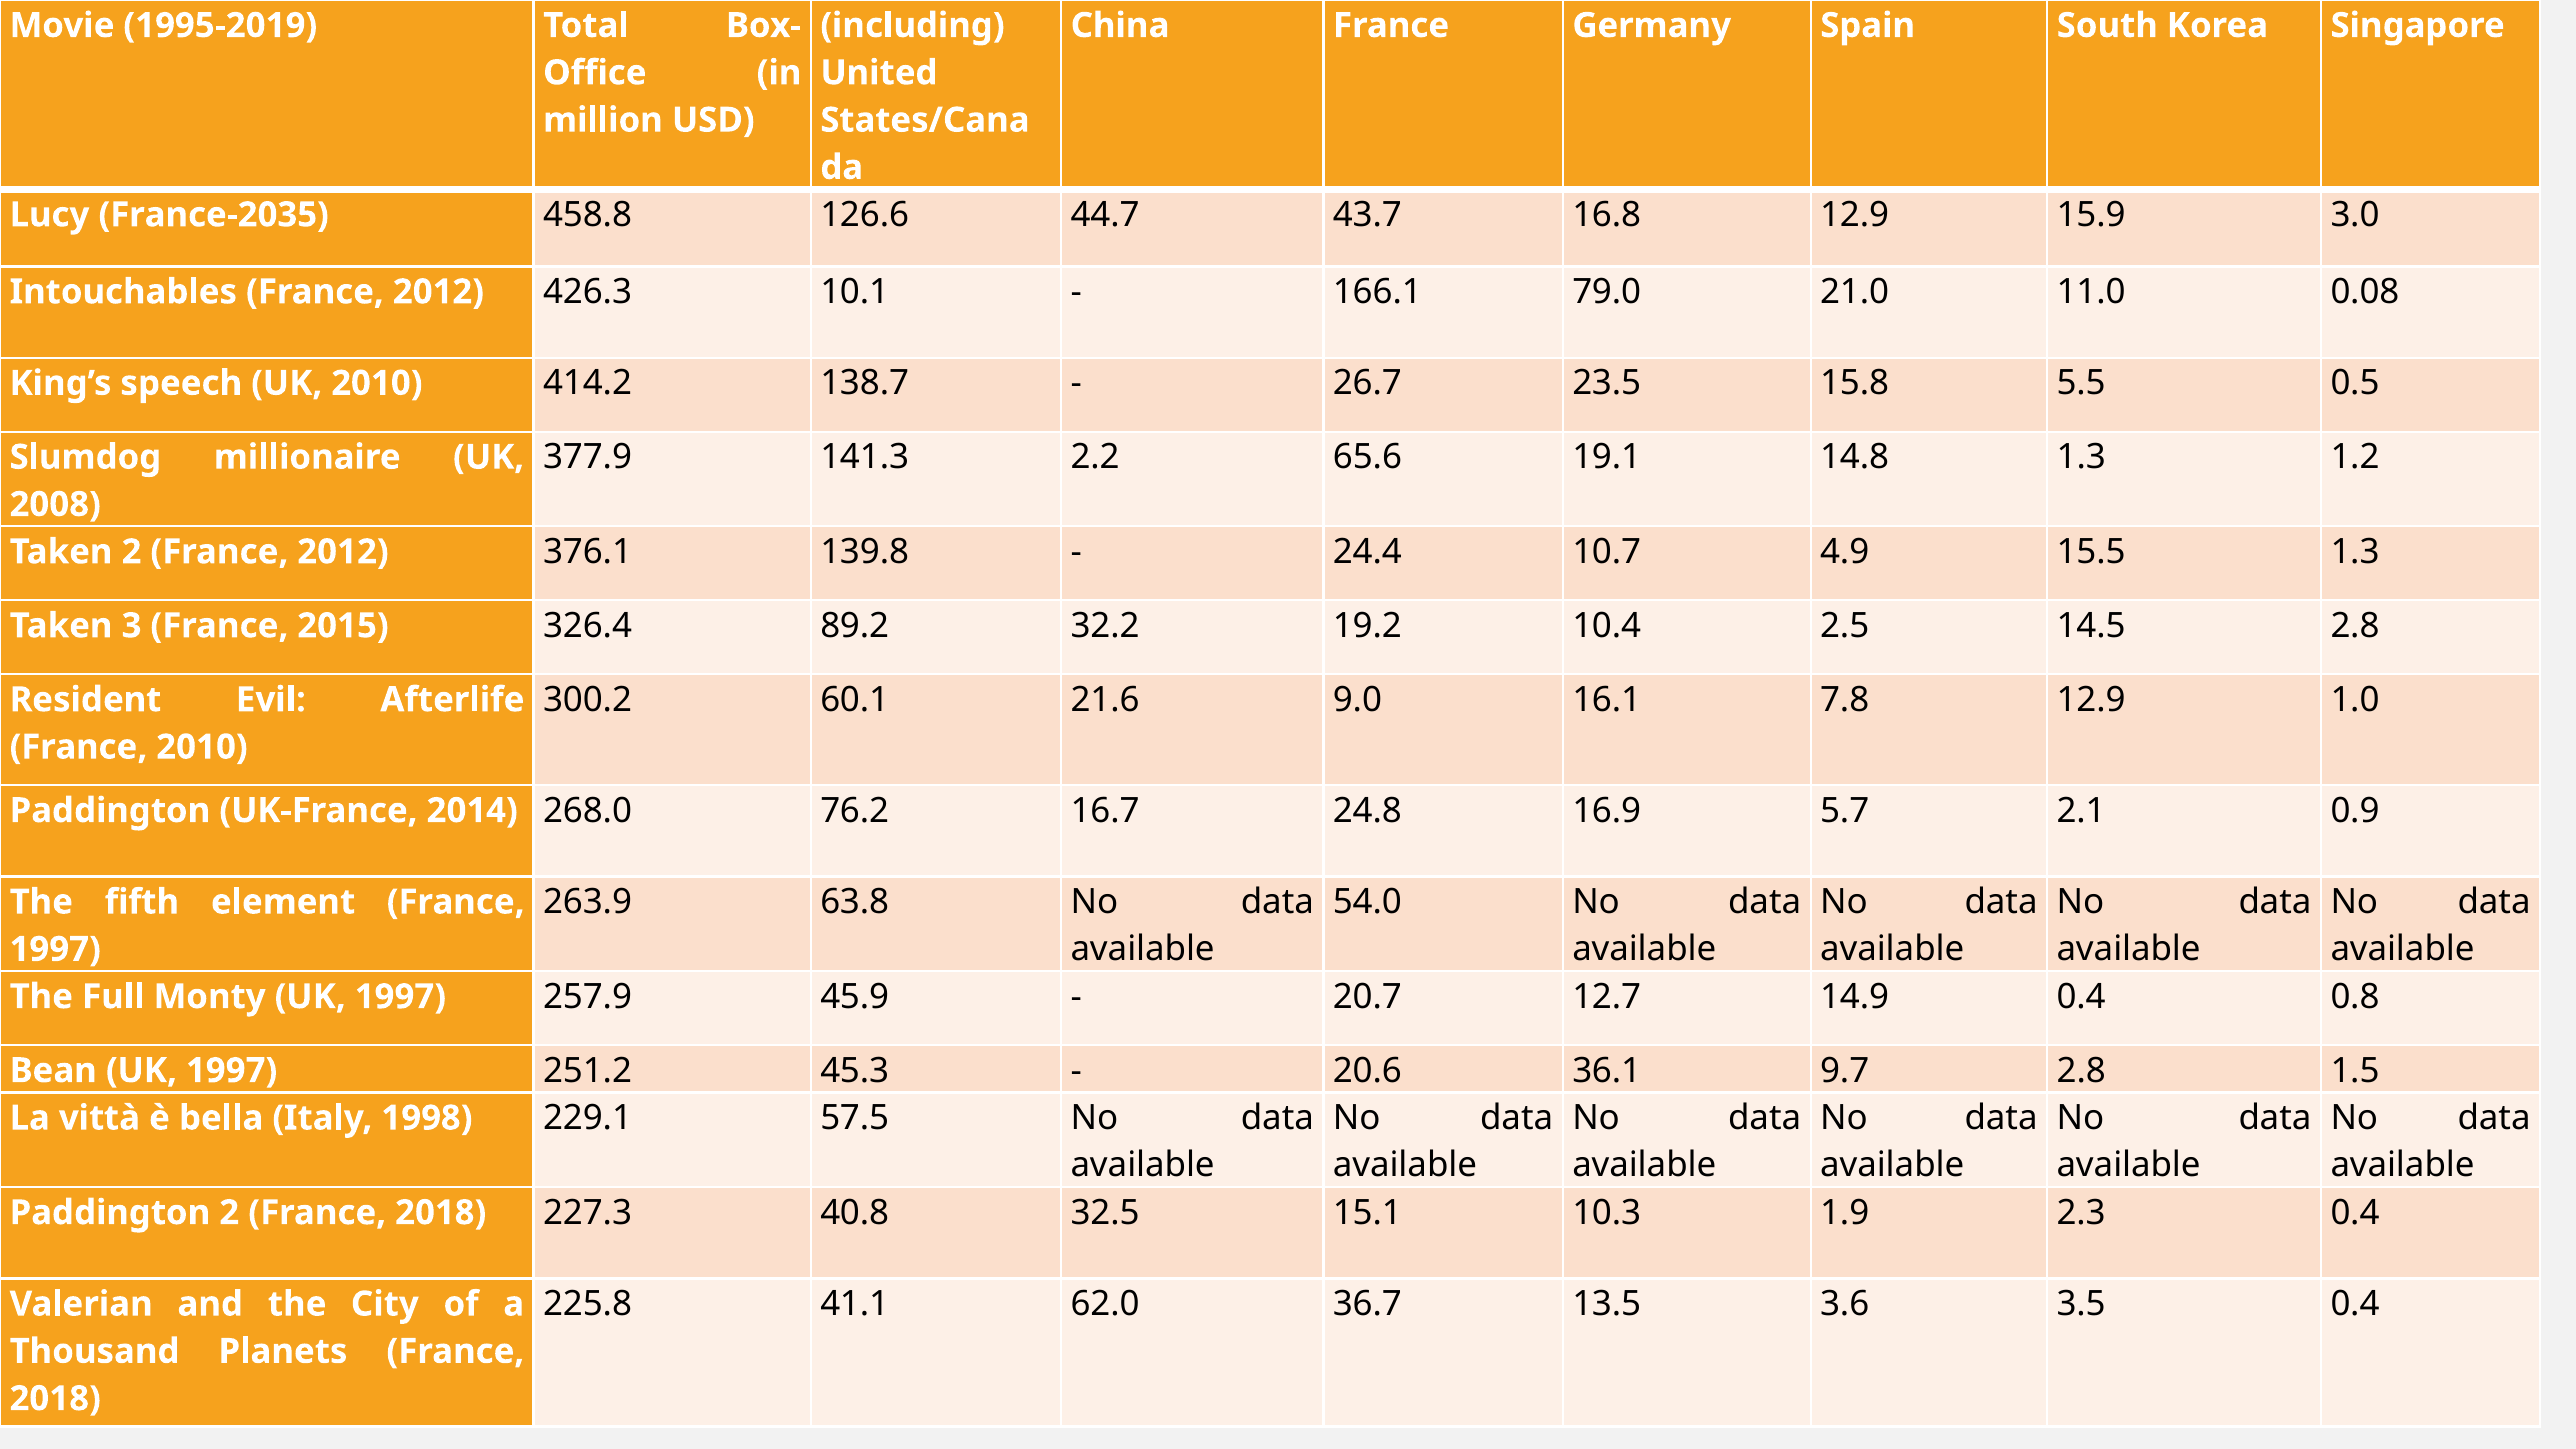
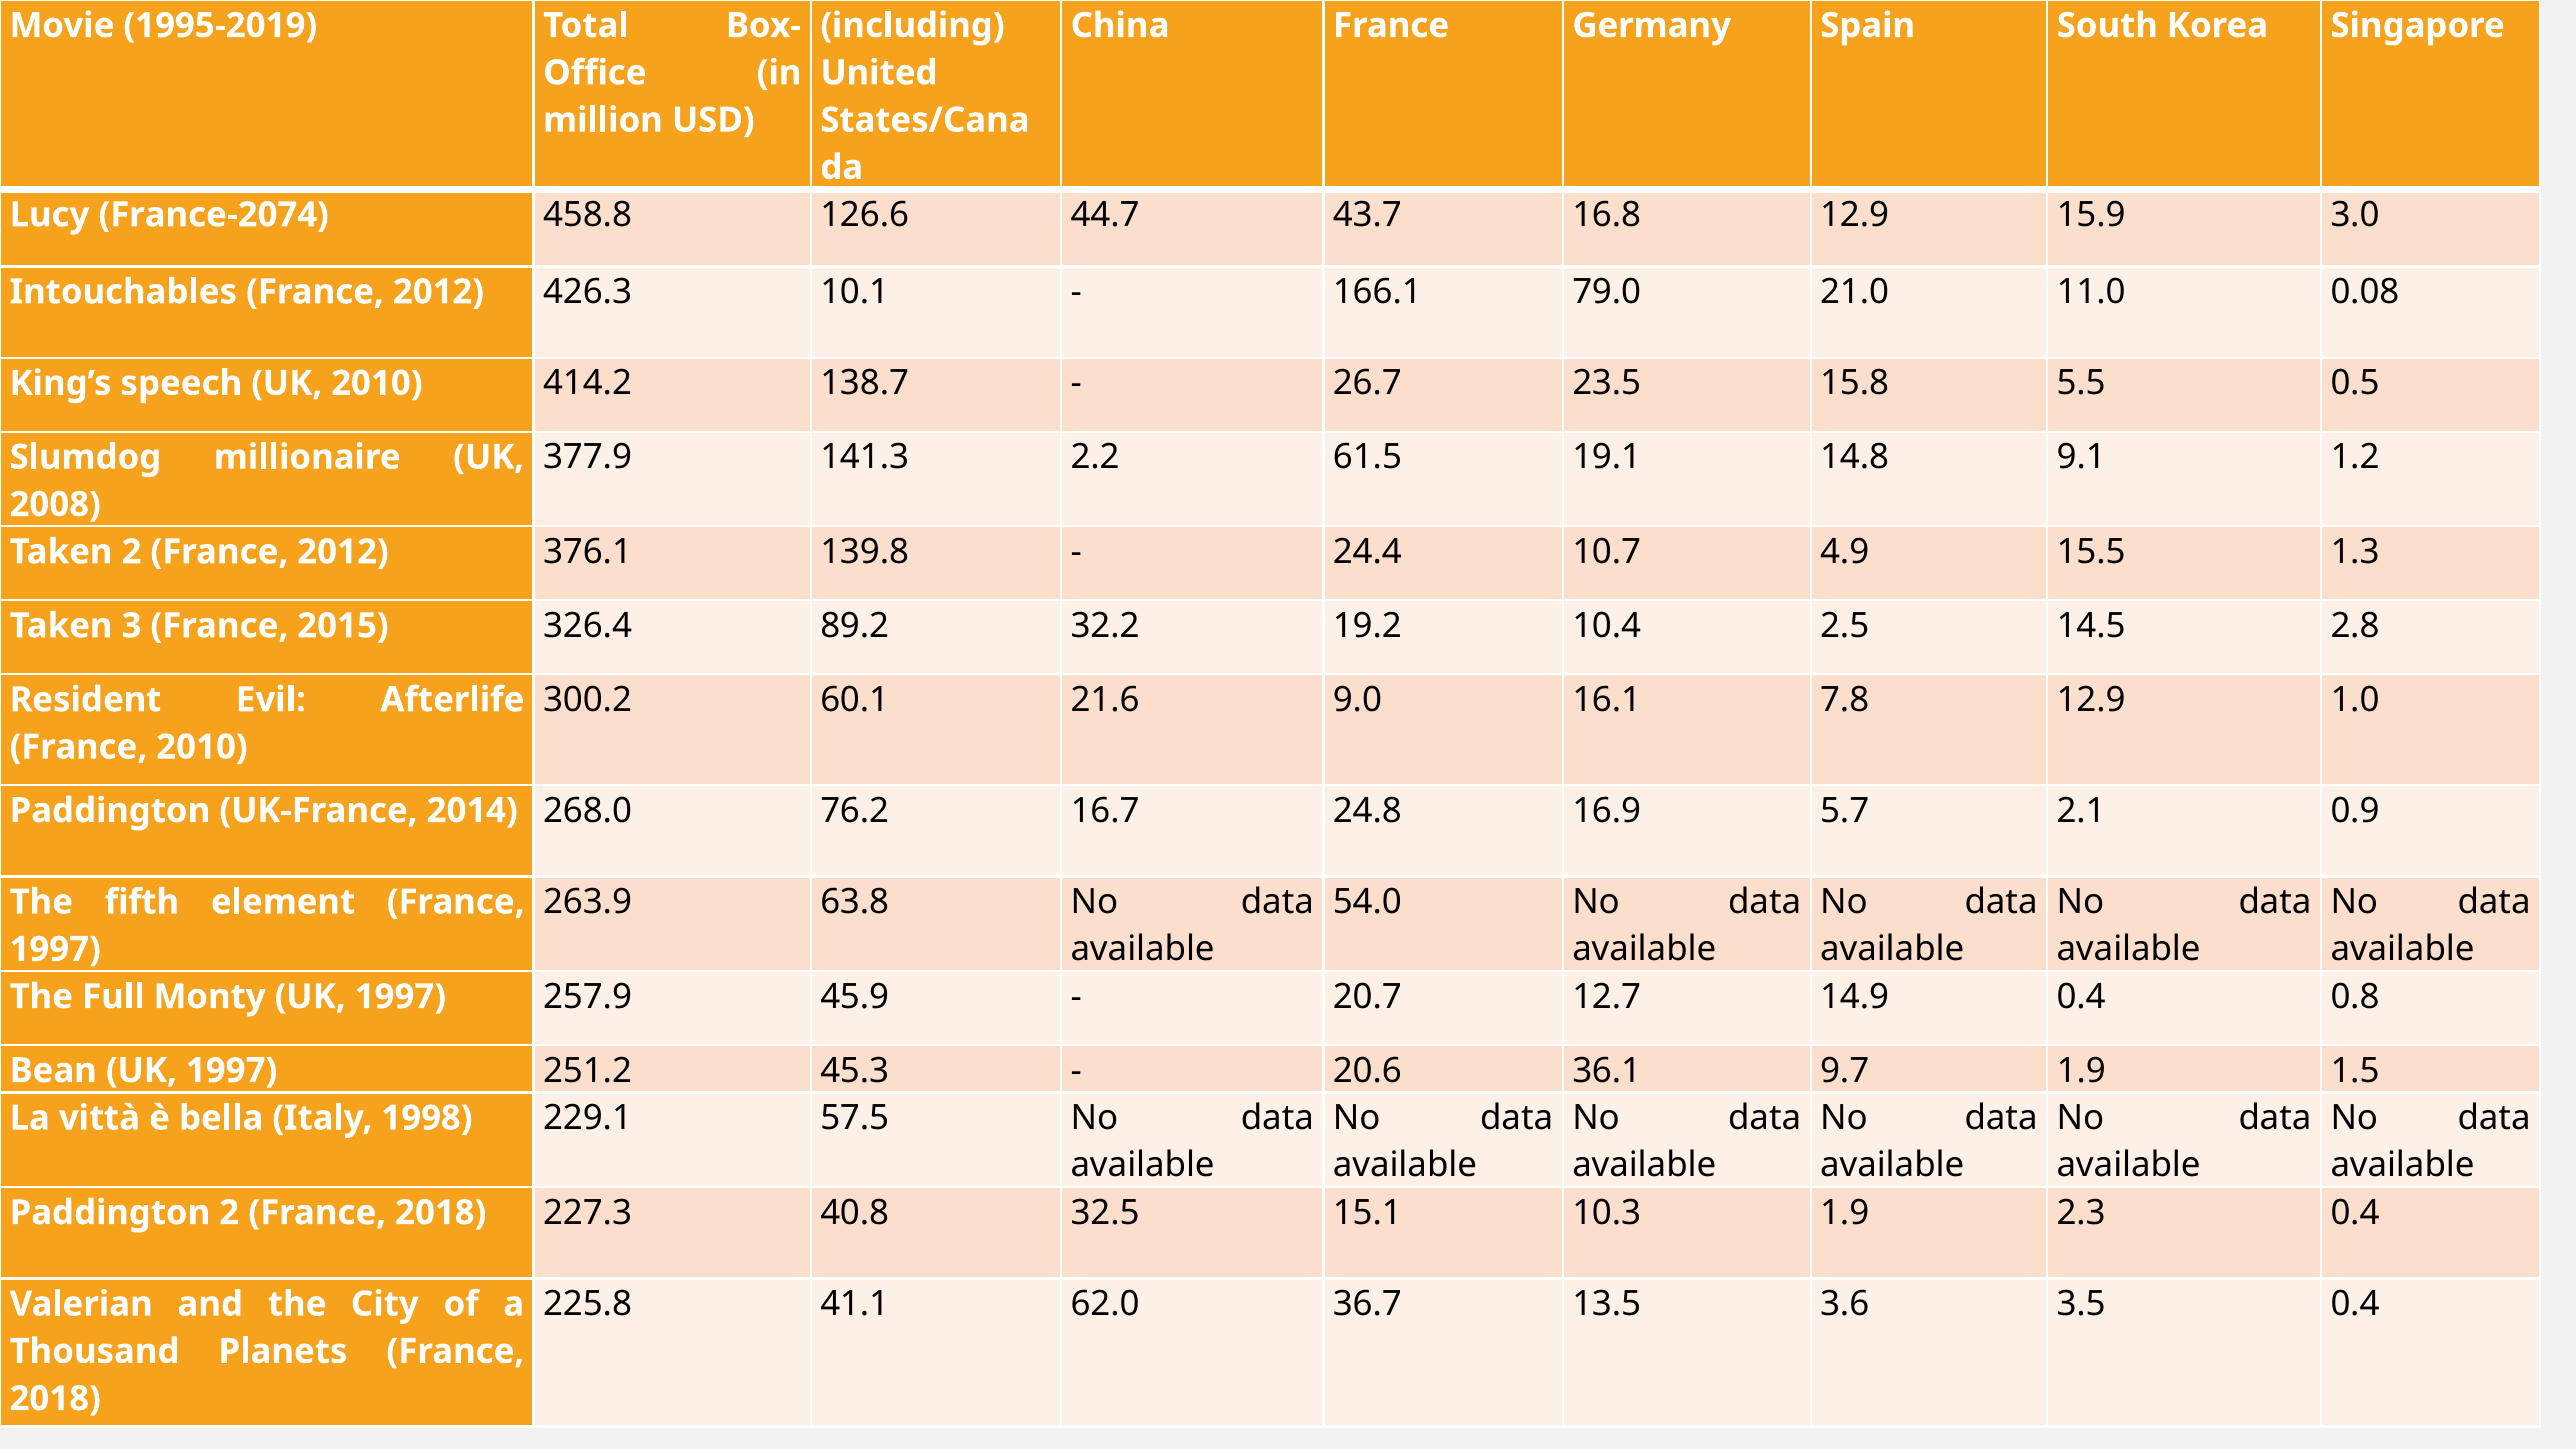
France-2035: France-2035 -> France-2074 (214, 215)
65.6: 65.6 -> 61.5 (1367, 457)
14.8 1.3: 1.3 -> 9.1 (2081, 457)
9.7 2.8: 2.8 -> 1.9 (2081, 1071)
